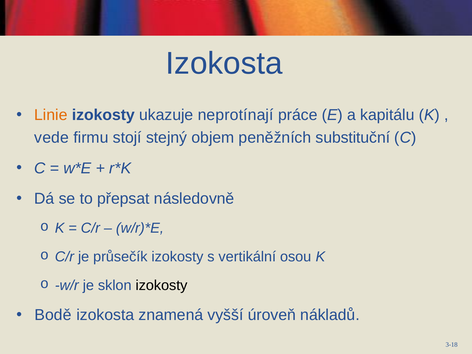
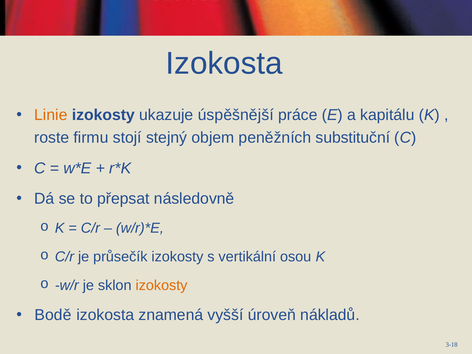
neprotínají: neprotínají -> úspěšnější (236, 115)
vede: vede -> roste (52, 138)
izokosty colour: black -> orange (161, 285)
